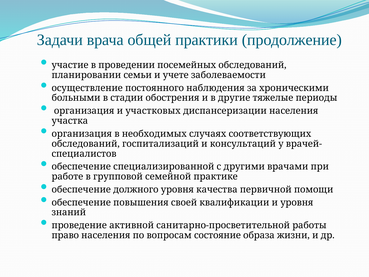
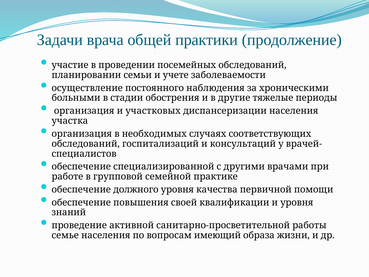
право: право -> семье (65, 235)
состояние: состояние -> имеющий (217, 235)
